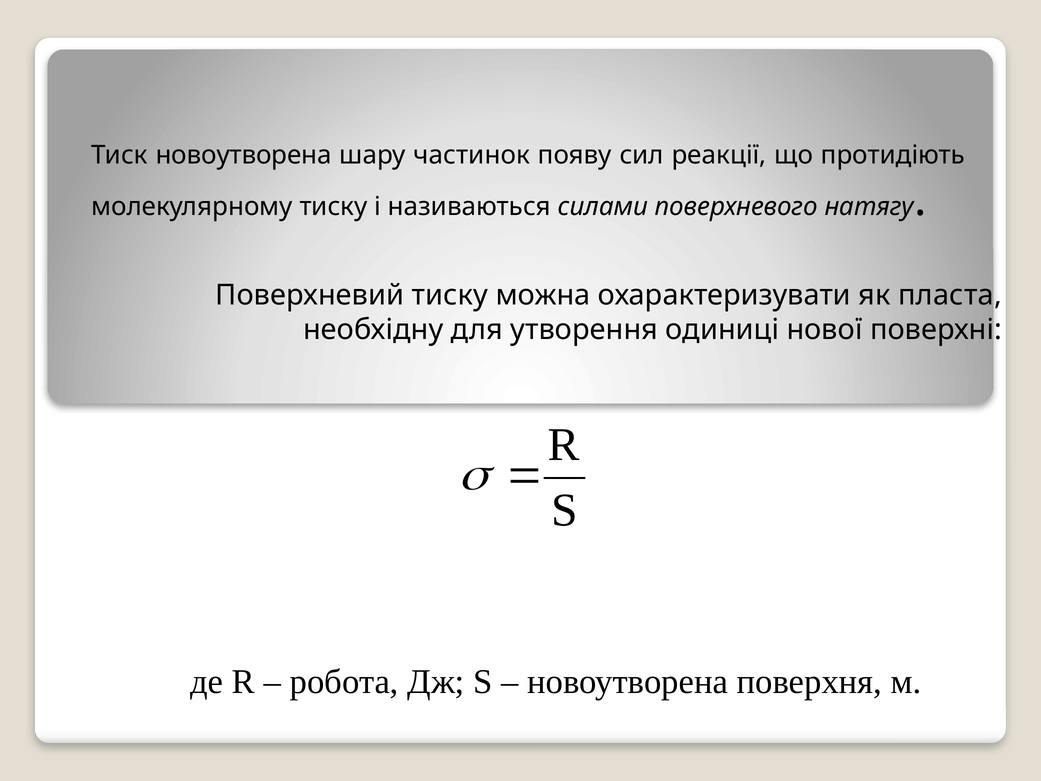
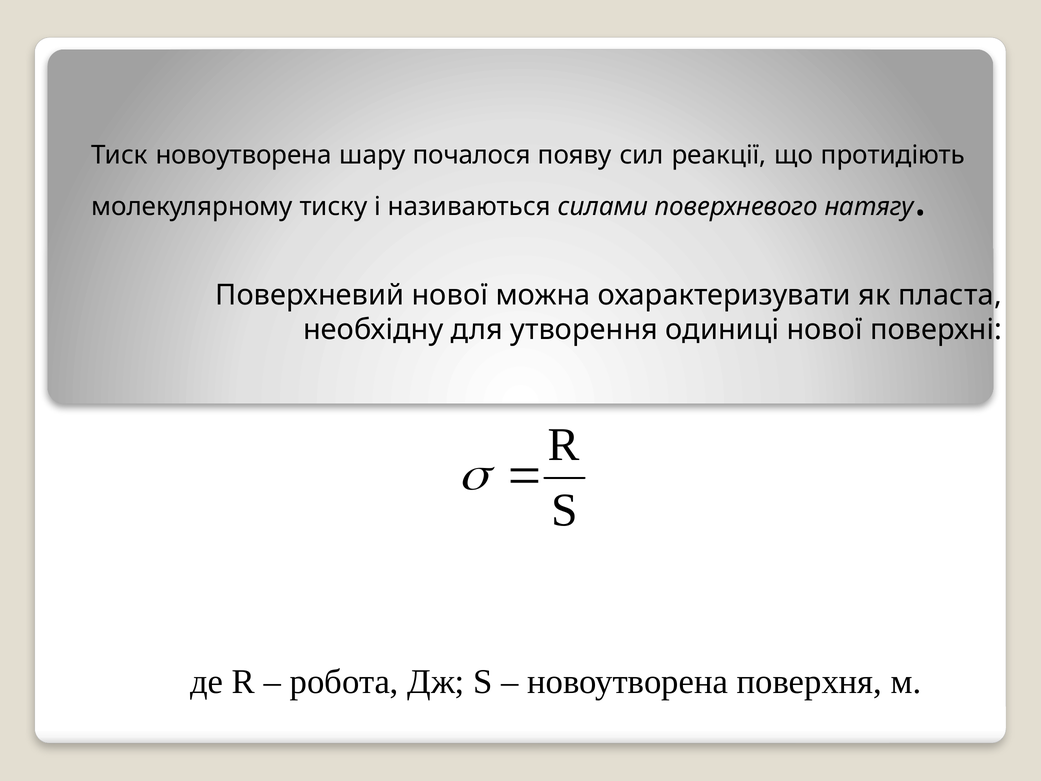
частинок: частинок -> почалося (472, 155)
Поверхневий тиску: тиску -> нової (450, 295)
